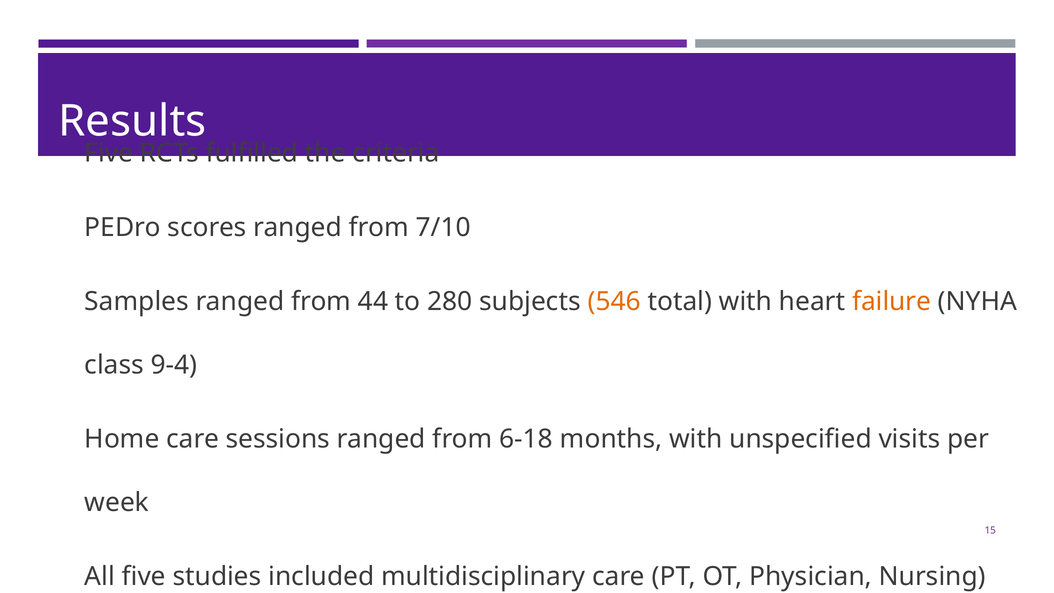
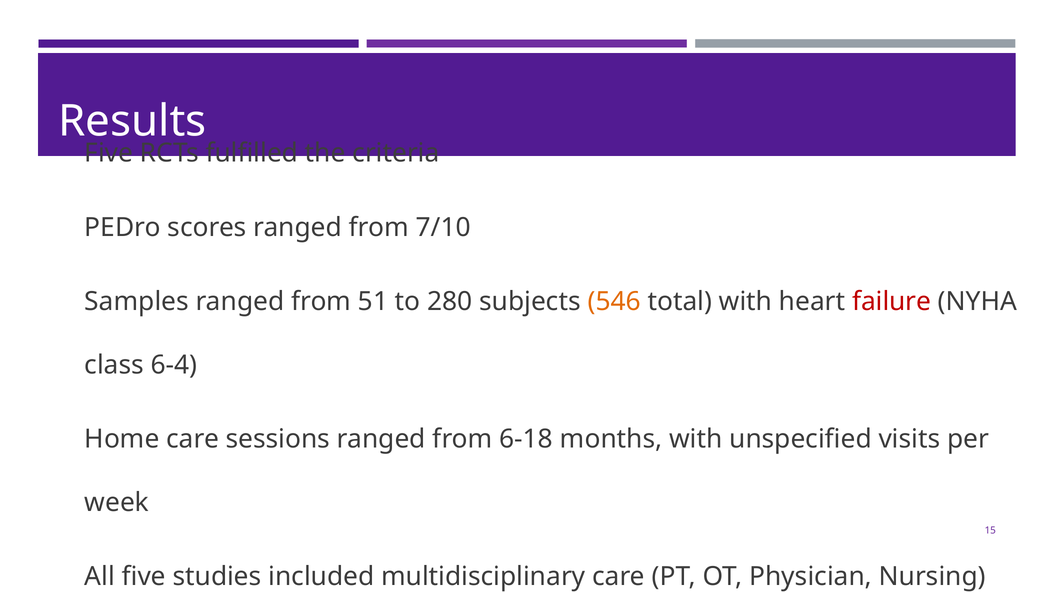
44: 44 -> 51 (373, 302)
failure colour: orange -> red (892, 302)
9-4: 9-4 -> 6-4 (174, 365)
